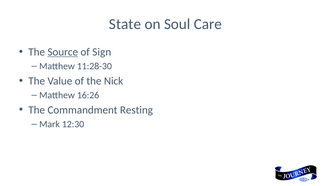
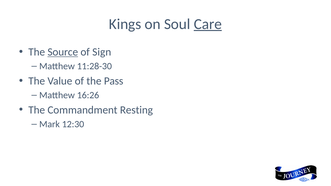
State: State -> Kings (125, 24)
Care underline: none -> present (208, 24)
Nick: Nick -> Pass (114, 81)
